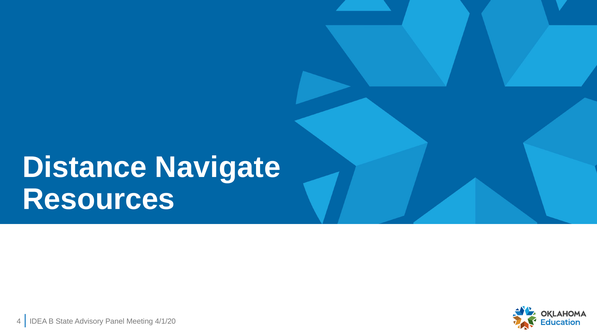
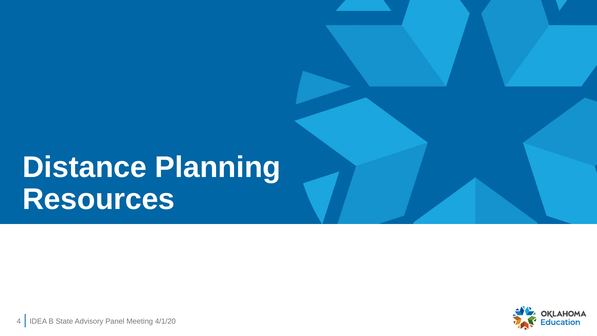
Navigate: Navigate -> Planning (218, 167)
